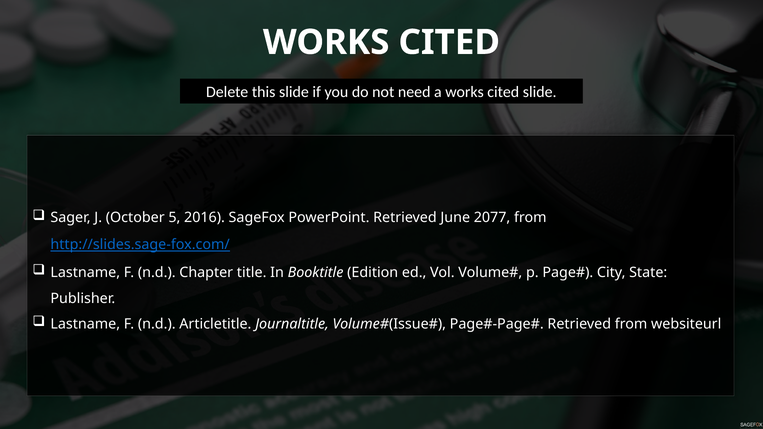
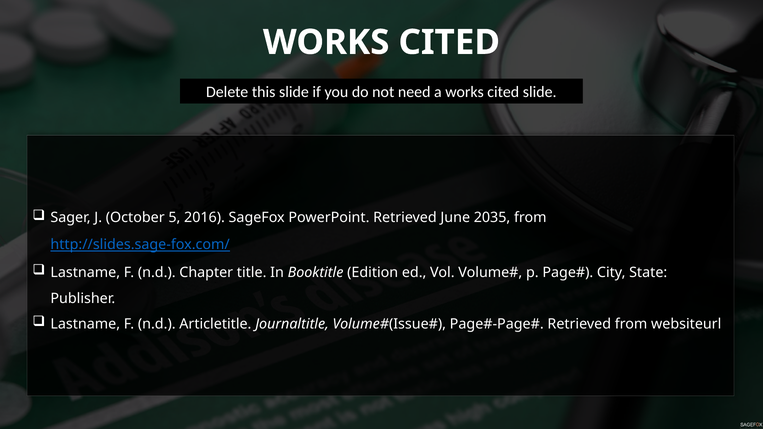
2077: 2077 -> 2035 (492, 218)
